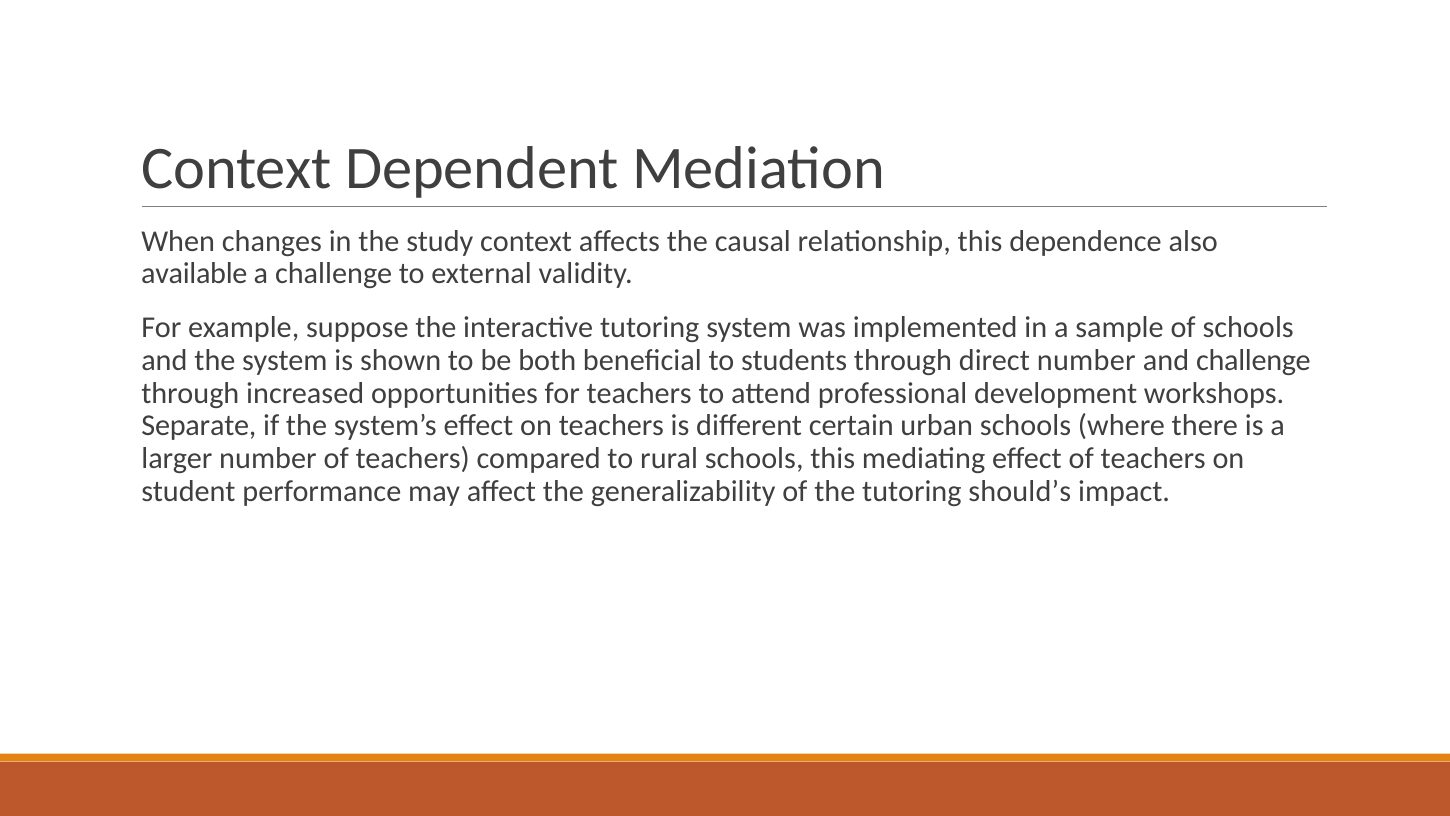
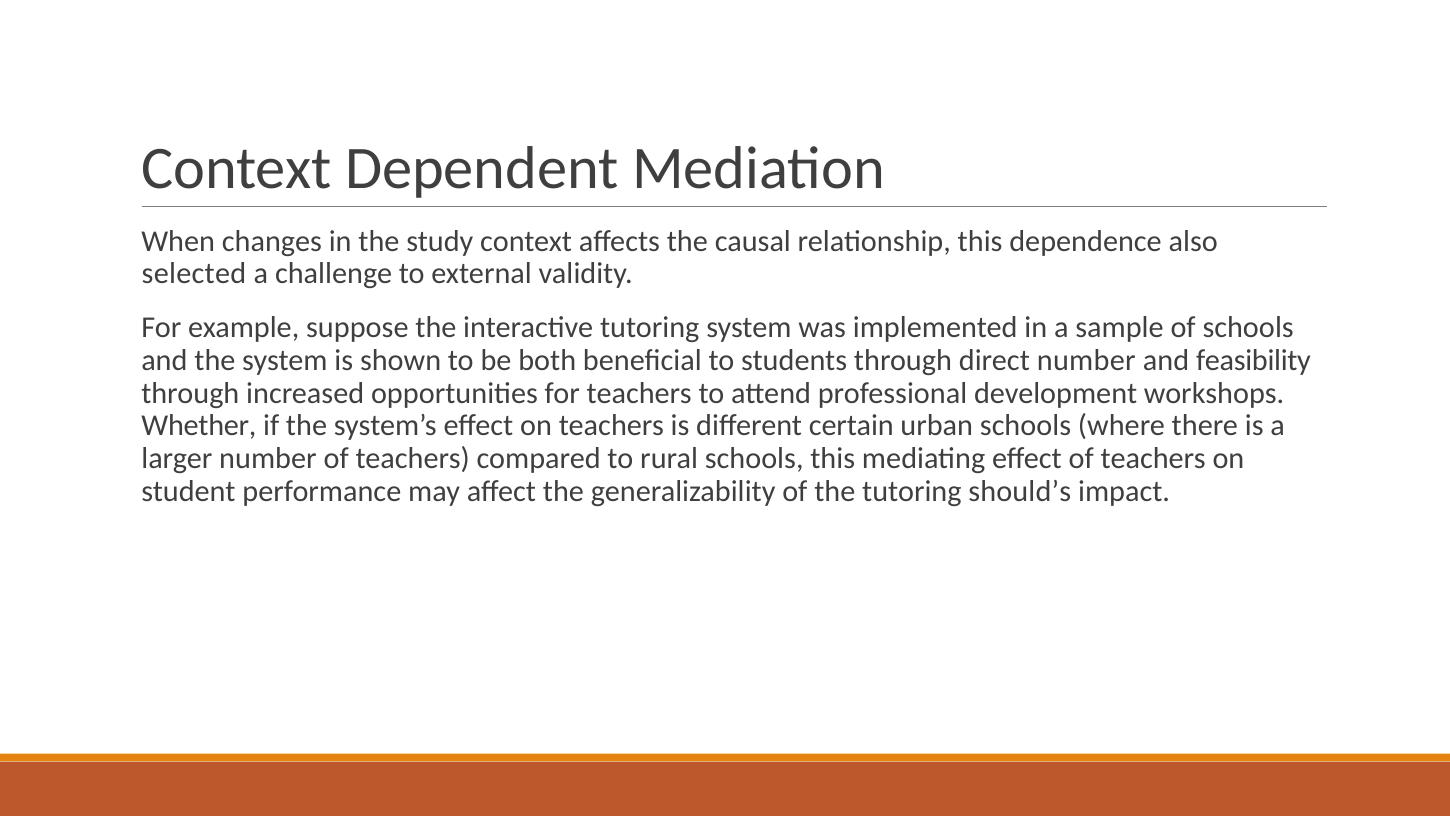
available: available -> selected (194, 274)
and challenge: challenge -> feasibility (1253, 360)
Separate: Separate -> Whether (199, 426)
